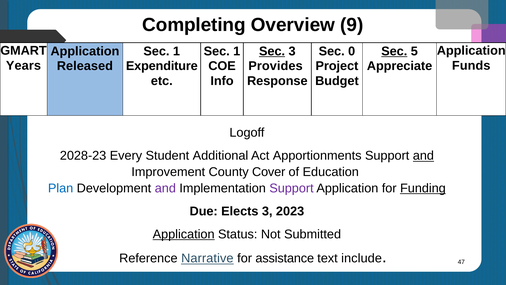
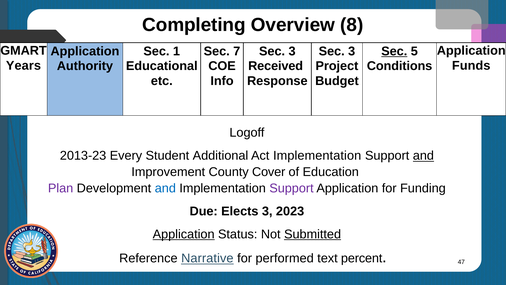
9: 9 -> 8 (352, 25)
1: 1 -> 7 (237, 51)
Sec underline: present -> none (272, 51)
0: 0 -> 3 (352, 51)
Released: Released -> Authority (85, 66)
Expenditure: Expenditure -> Educational (162, 66)
Provides: Provides -> Received (276, 66)
Appreciate: Appreciate -> Conditions (400, 66)
2028-23: 2028-23 -> 2013-23 (83, 156)
Act Apportionments: Apportionments -> Implementation (317, 156)
Plan colour: blue -> purple (61, 188)
and colour: purple -> blue (165, 188)
Funding underline: present -> none (423, 188)
Submitted underline: none -> present (313, 234)
assistance: assistance -> performed (285, 258)
include: include -> percent (362, 258)
